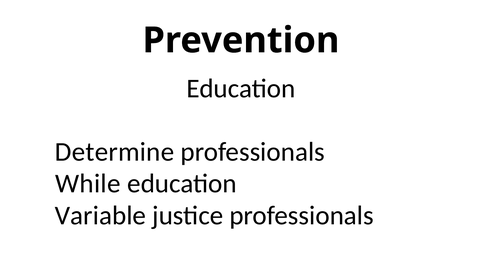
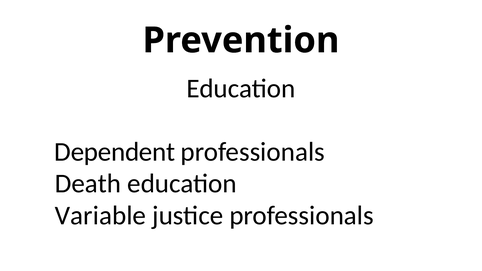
Determine: Determine -> Dependent (115, 152)
While: While -> Death (88, 184)
